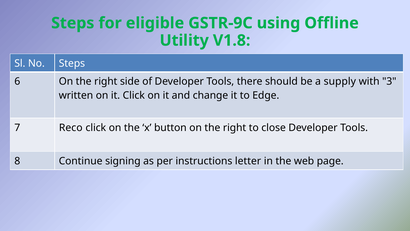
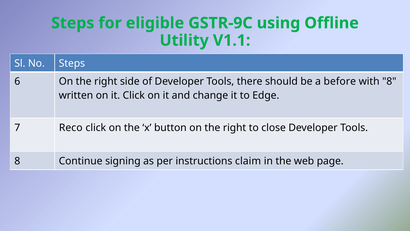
V1.8: V1.8 -> V1.1 (232, 40)
supply: supply -> before (340, 81)
with 3: 3 -> 8 (389, 81)
letter: letter -> claim (248, 161)
